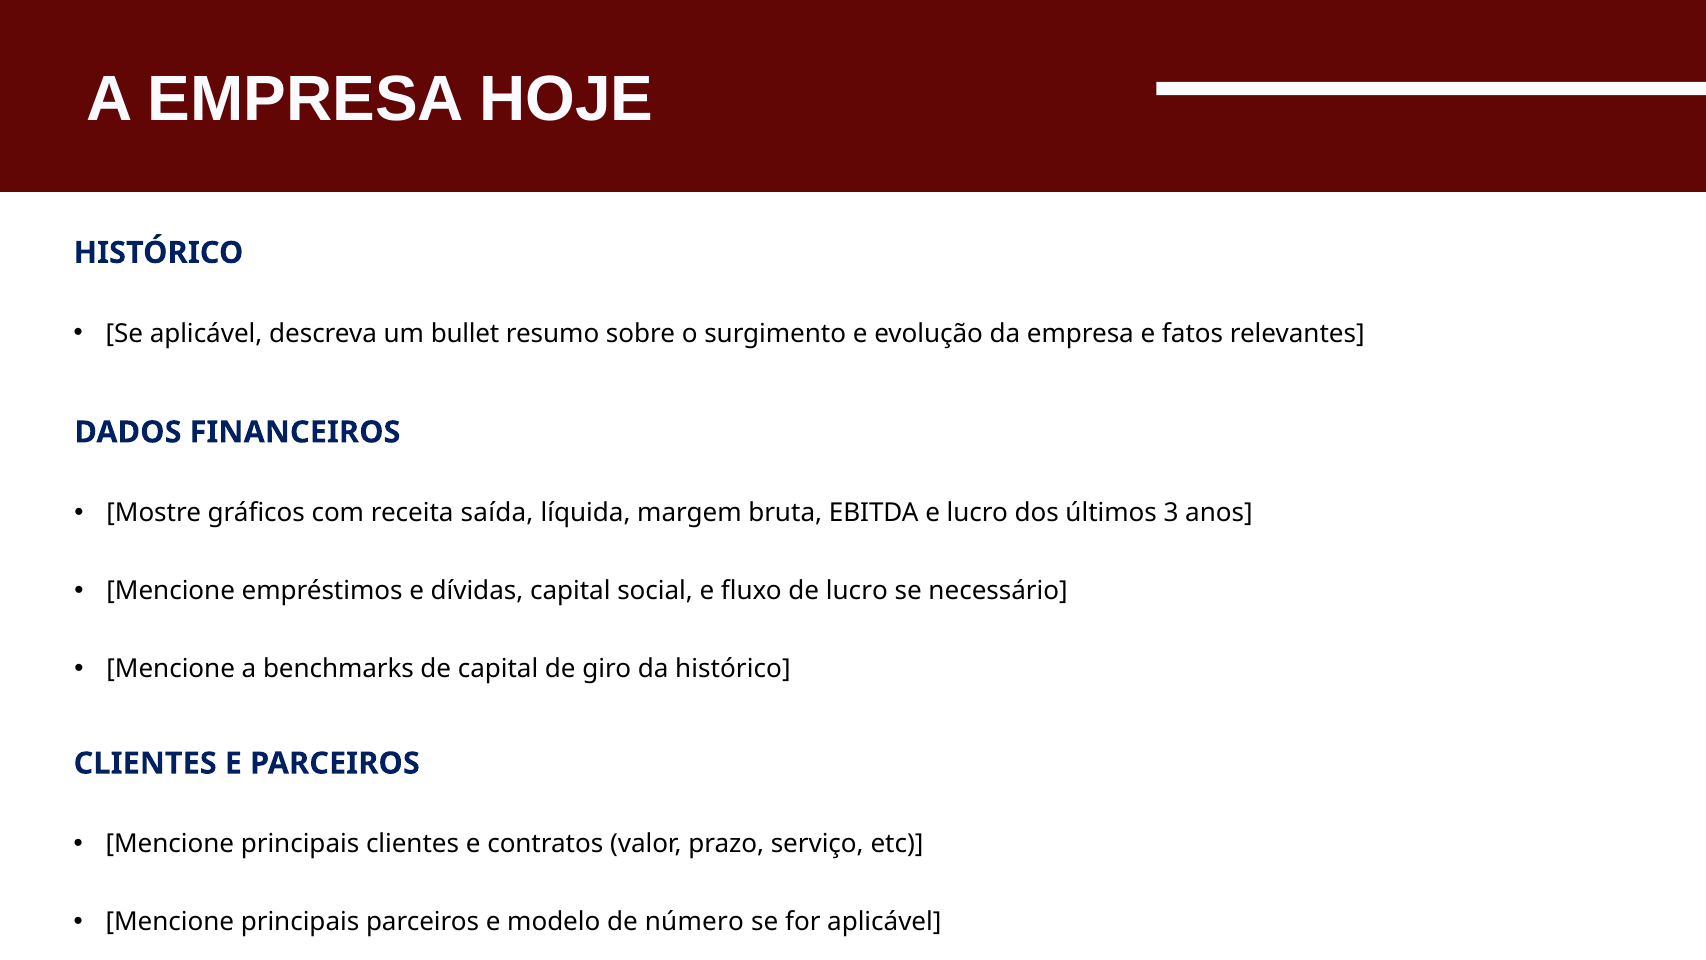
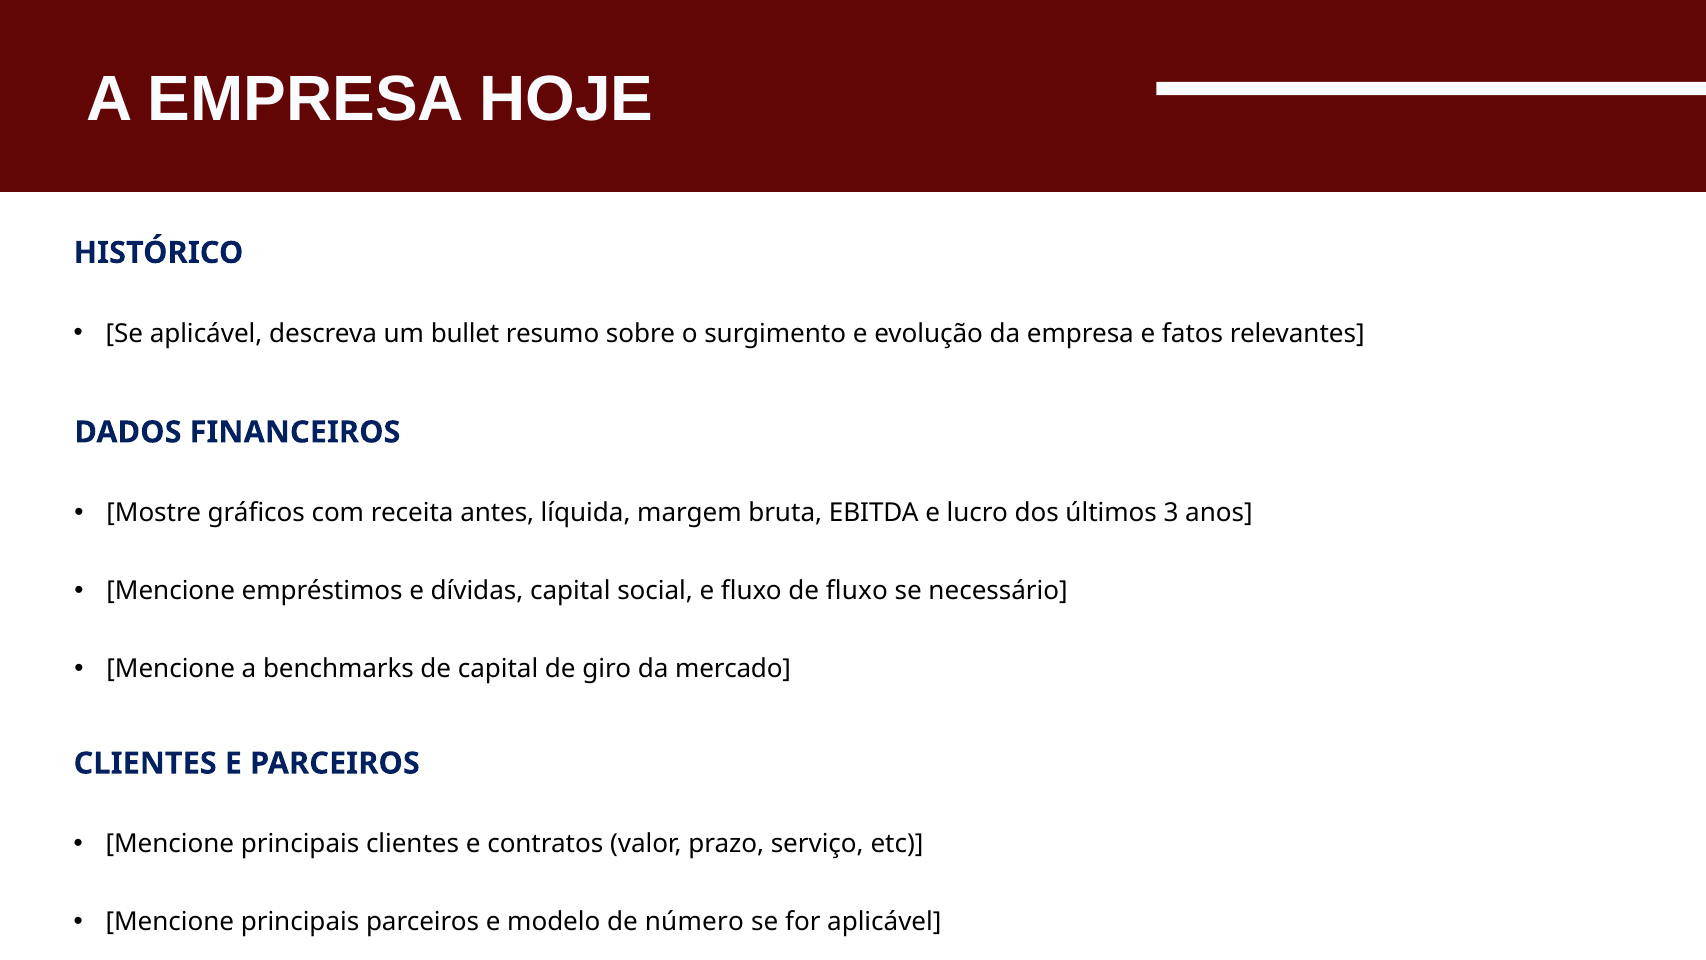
saída: saída -> antes (497, 513)
de lucro: lucro -> fluxo (857, 591)
da histórico: histórico -> mercado (733, 669)
